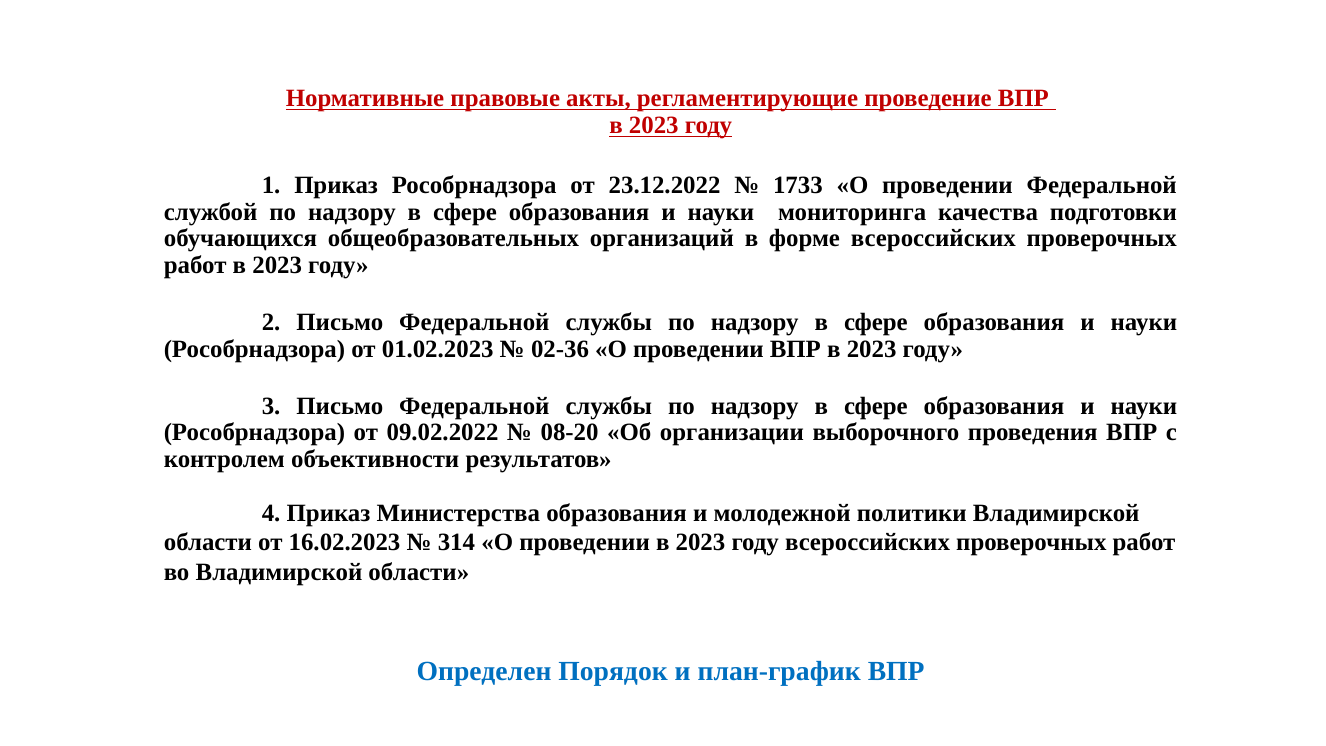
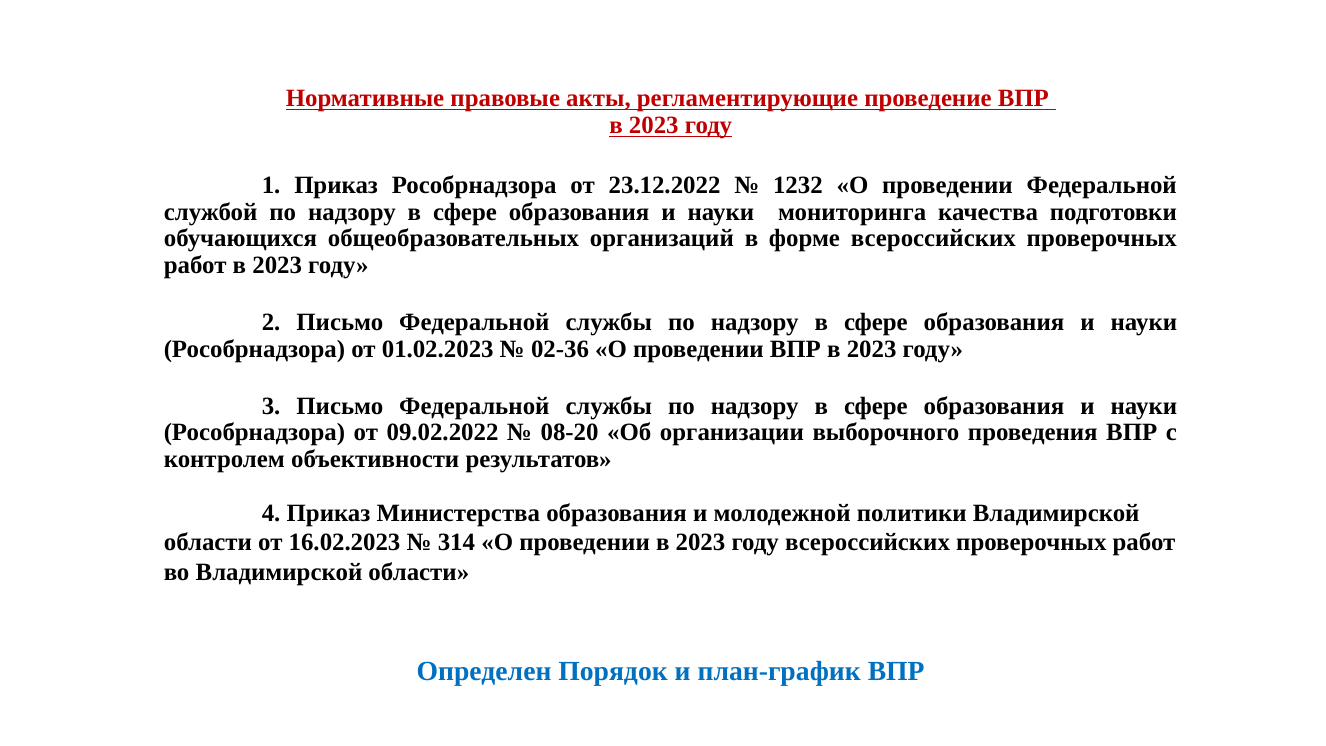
1733: 1733 -> 1232 (798, 185)
